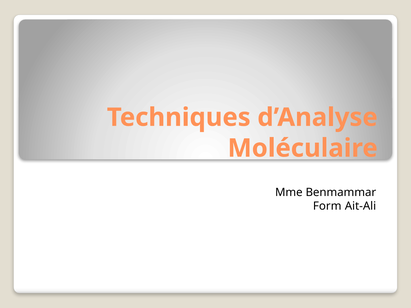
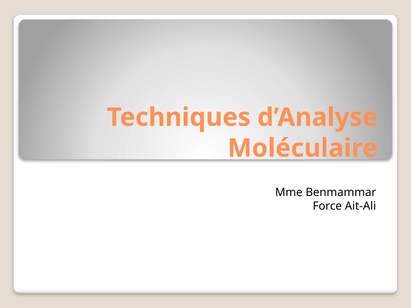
Form: Form -> Force (327, 206)
